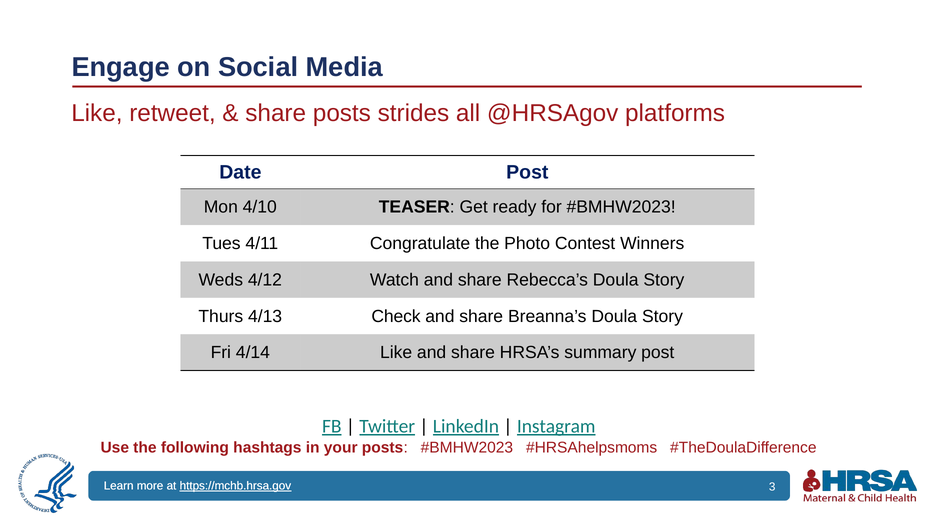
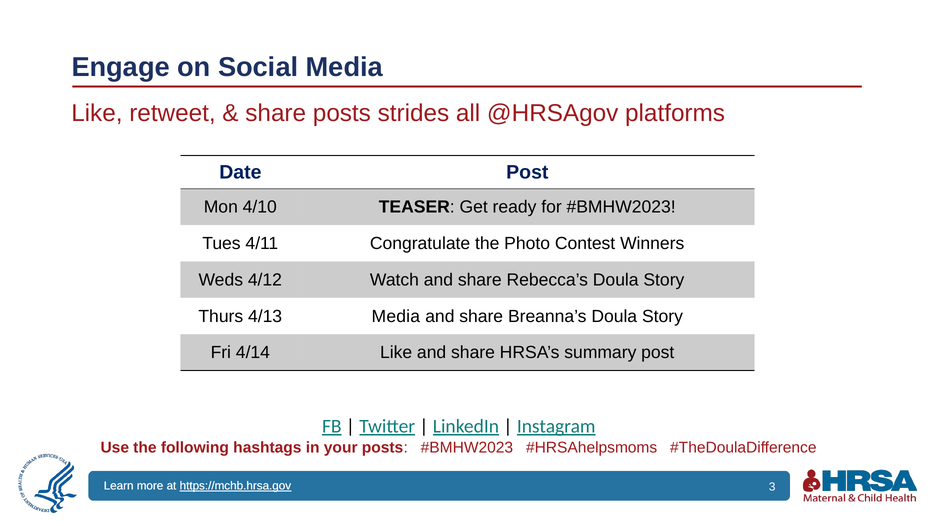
4/13 Check: Check -> Media (396, 316)
